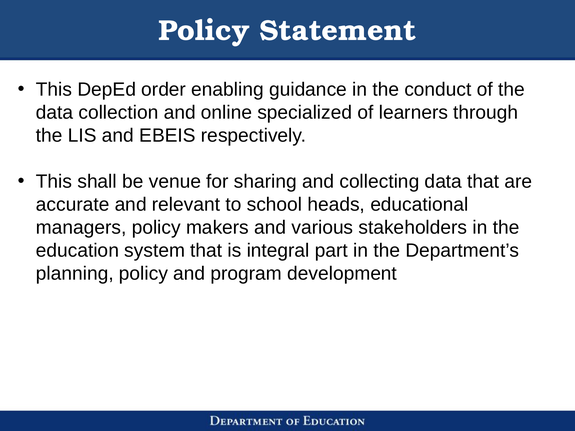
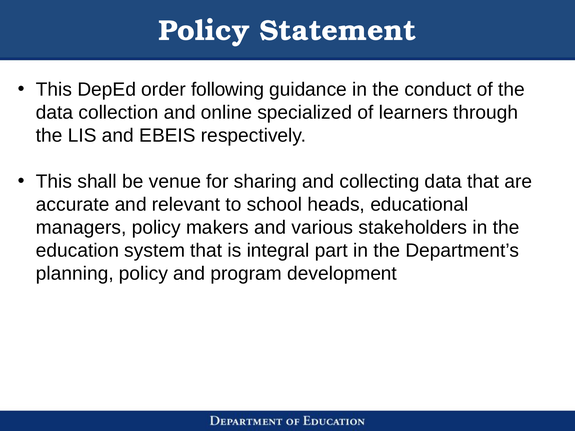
enabling: enabling -> following (228, 90)
